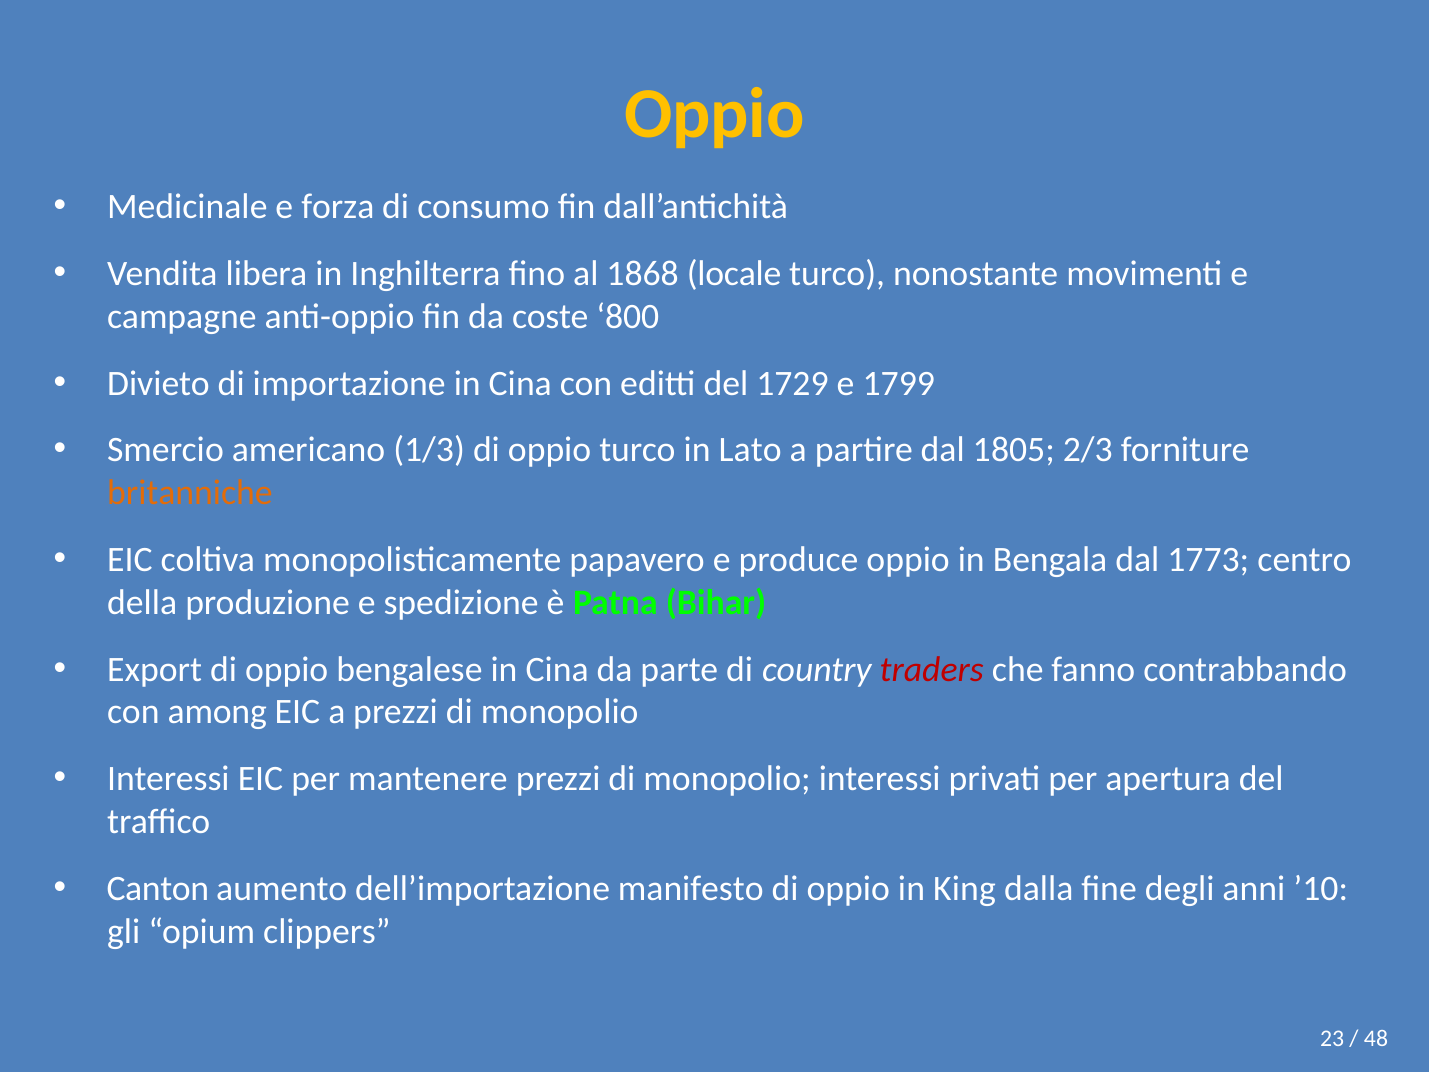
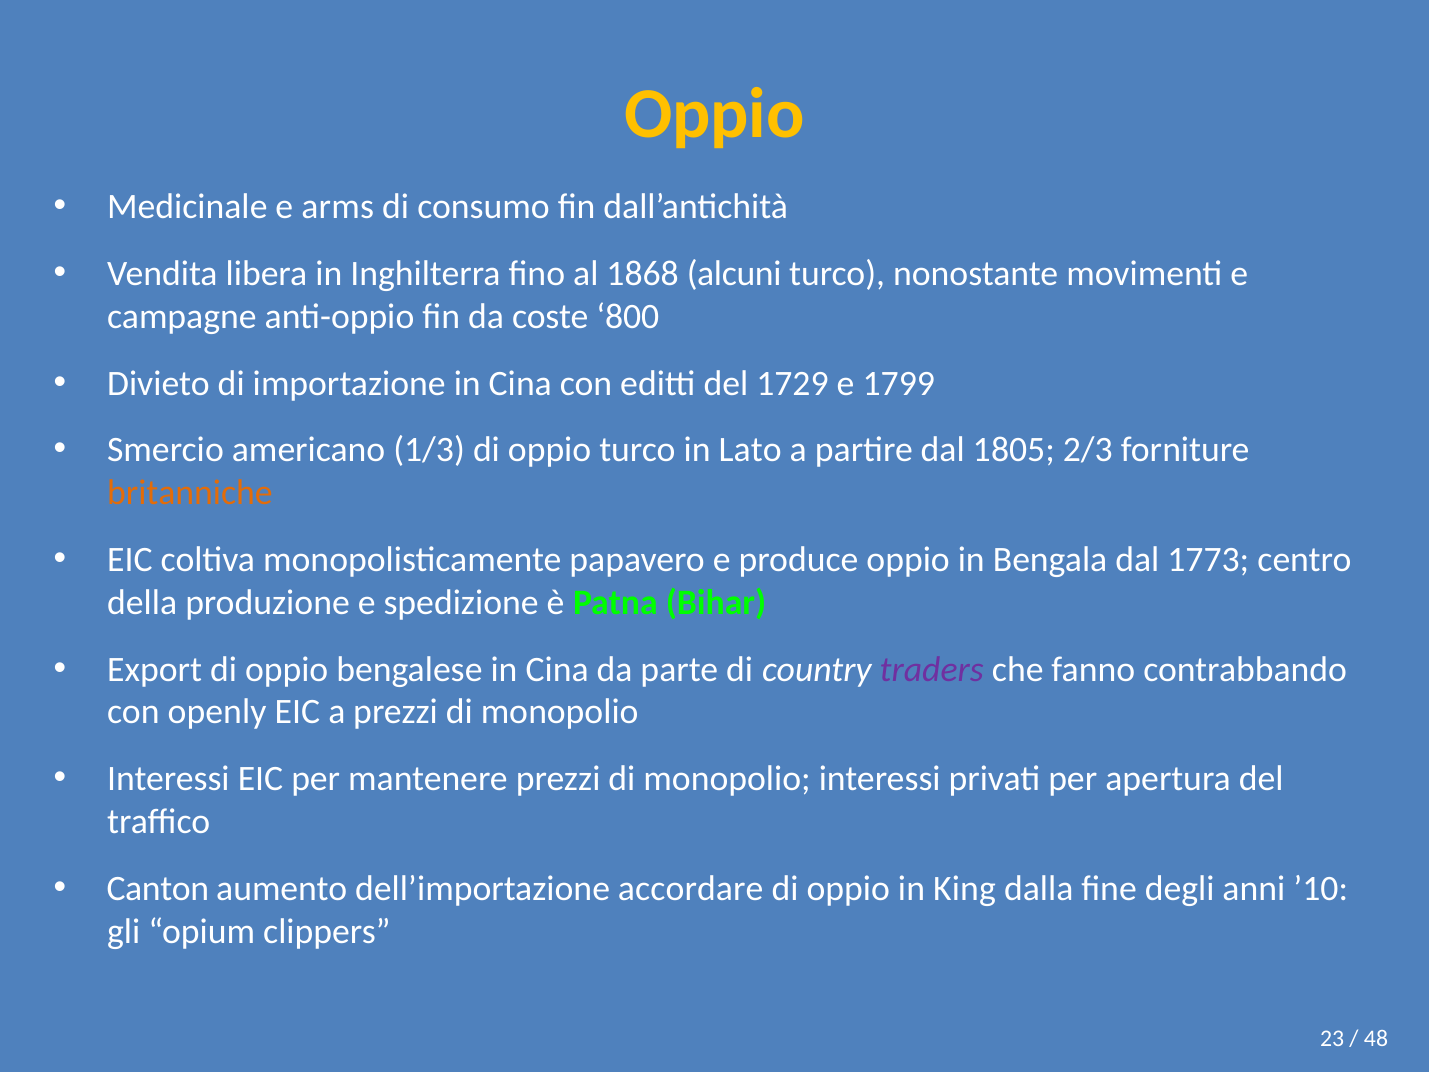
forza: forza -> arms (338, 207)
locale: locale -> alcuni (734, 274)
traders colour: red -> purple (932, 669)
among: among -> openly (217, 712)
manifesto: manifesto -> accordare (691, 888)
